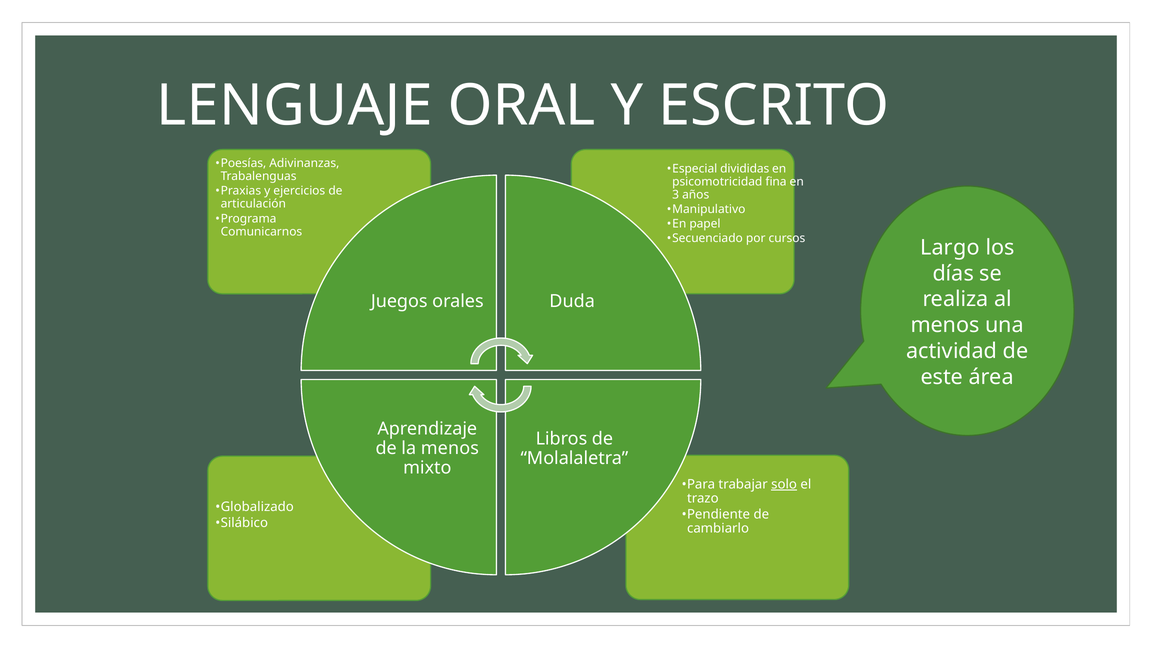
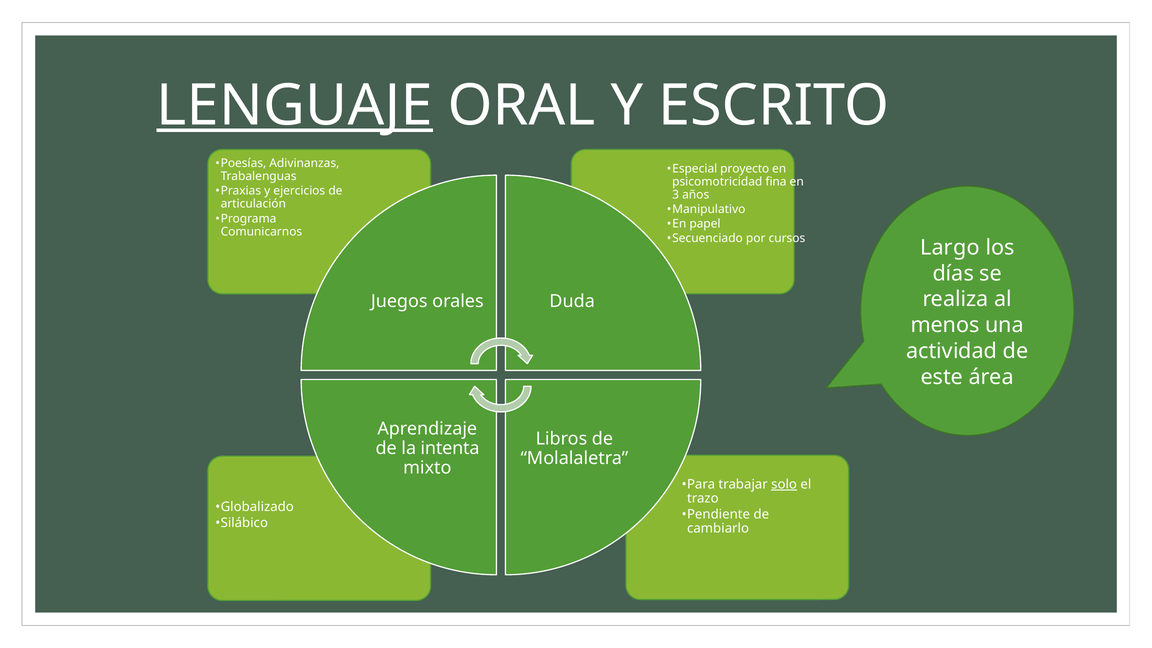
LENGUAJE underline: none -> present (295, 106)
divididas: divididas -> proyecto (745, 169)
la menos: menos -> intenta (450, 448)
